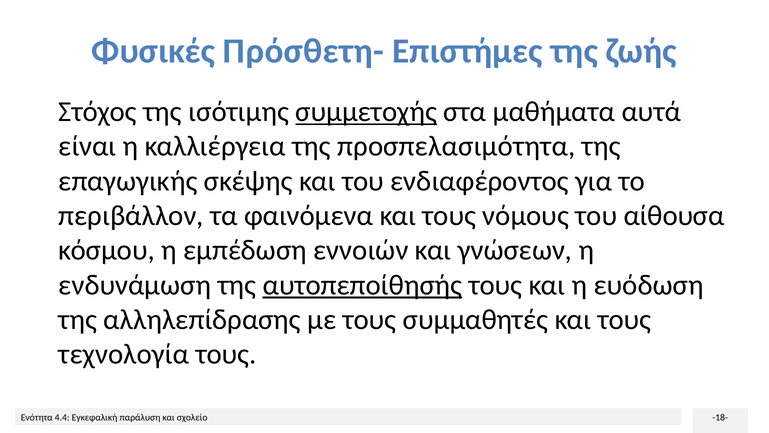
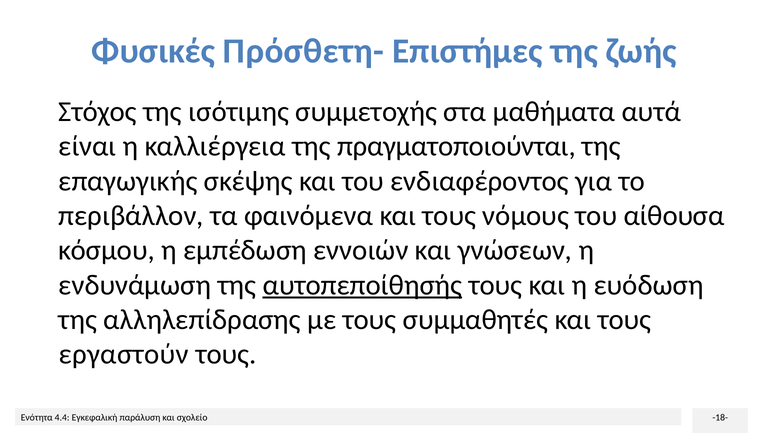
συμμετοχής underline: present -> none (366, 112)
προσπελασιμότητα: προσπελασιμότητα -> πραγματοποιούνται (456, 146)
τεχνολογία: τεχνολογία -> εργαστούν (124, 354)
